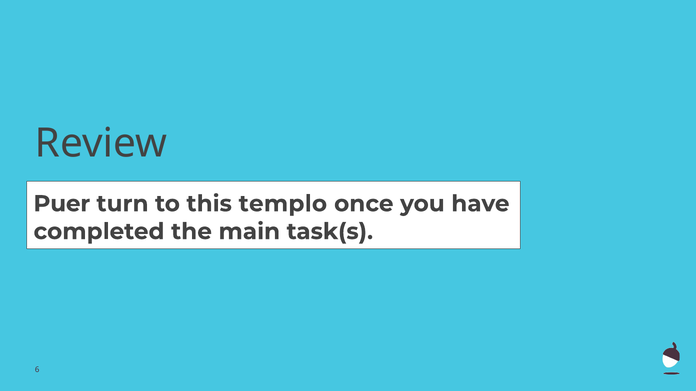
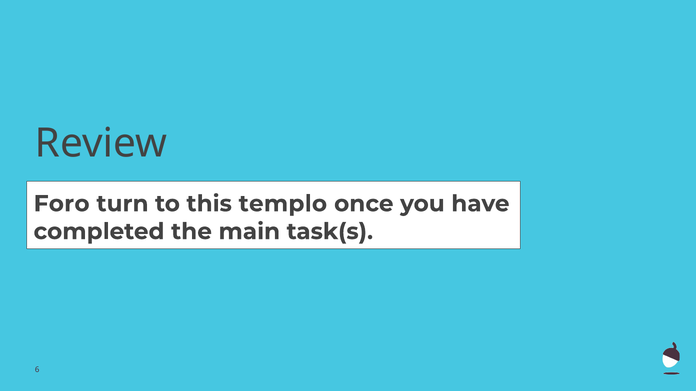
Puer: Puer -> Foro (62, 204)
